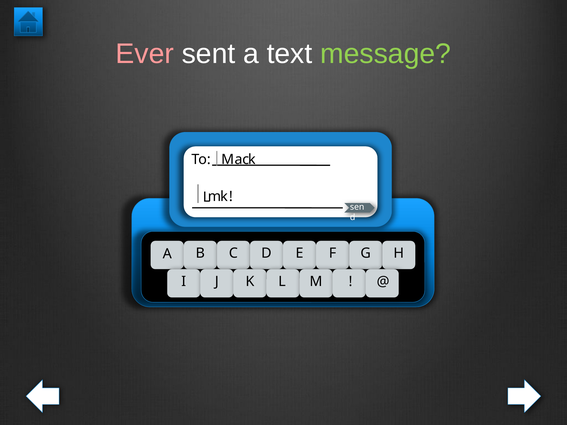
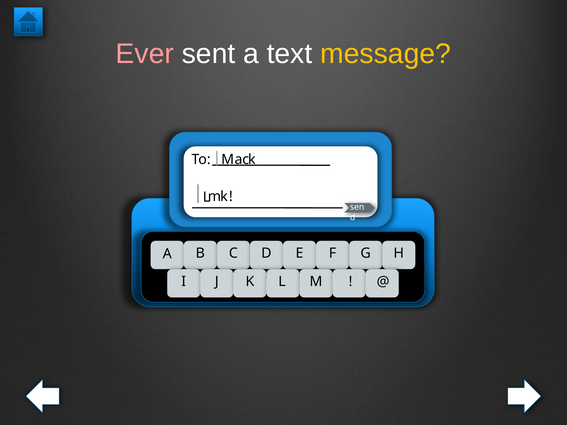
message colour: light green -> yellow (386, 54)
